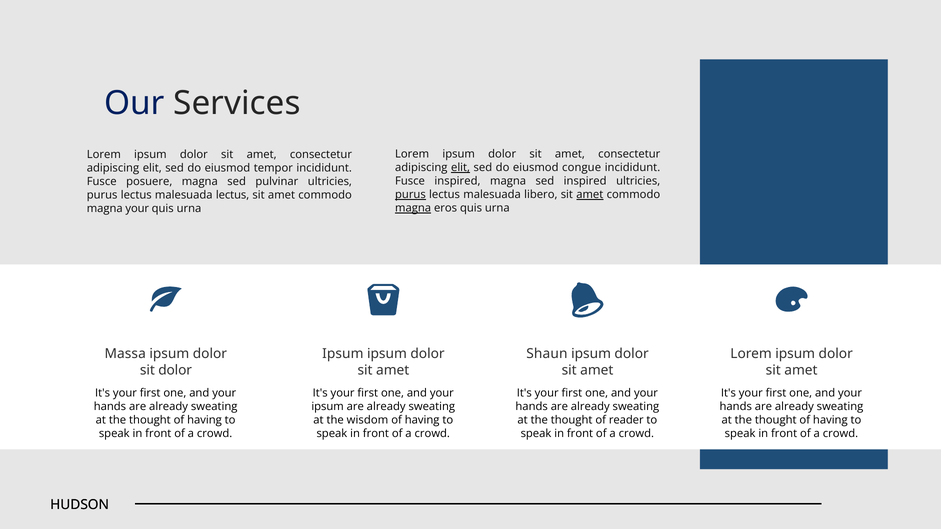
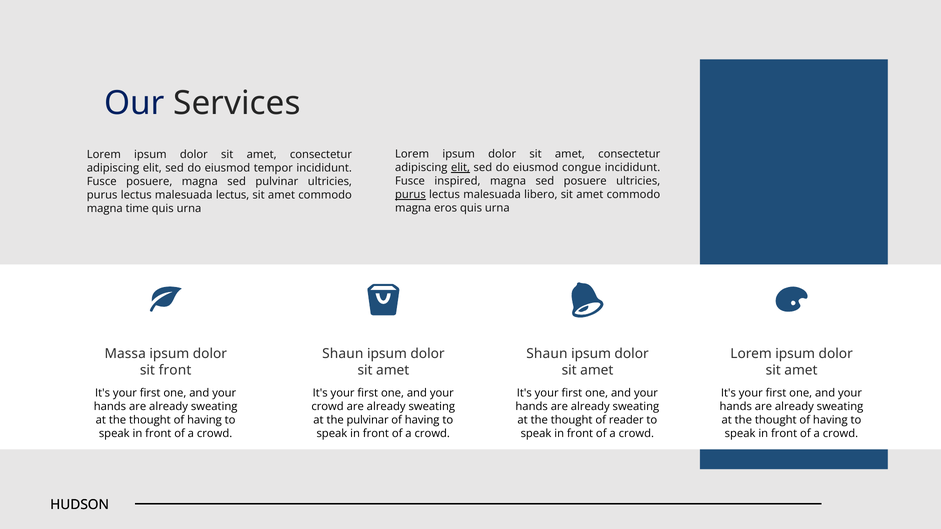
sed inspired: inspired -> posuere (585, 181)
amet underline: present -> none (590, 195)
magna underline: present -> none (413, 208)
magna your: your -> time (137, 209)
Ipsum: Ipsum -> Shaun (343, 354)
sit dolor: dolor -> front (175, 371)
ipsum: ipsum -> crowd (328, 407)
the wisdom: wisdom -> pulvinar (368, 420)
